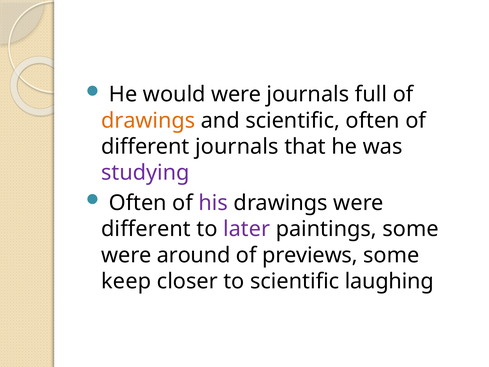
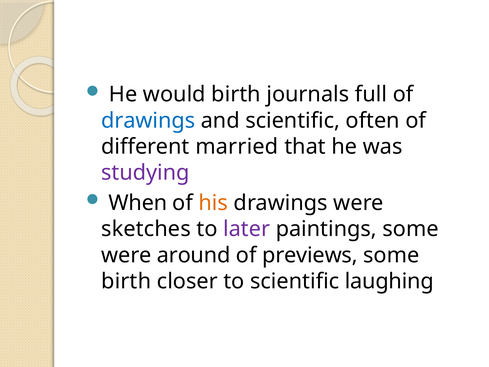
would were: were -> birth (236, 94)
drawings colour: orange -> blue (148, 120)
different journals: journals -> married (237, 147)
Often: Often -> When (138, 203)
his colour: purple -> orange (213, 203)
different: different -> sketches (146, 229)
keep: keep -> birth (126, 281)
